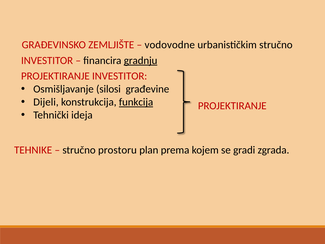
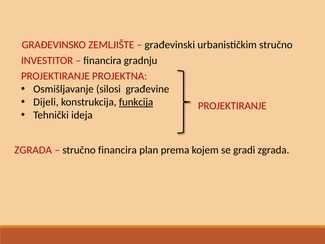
vodovodne: vodovodne -> građevinski (170, 45)
gradnju underline: present -> none (141, 60)
PROJEKTIRANJE INVESTITOR: INVESTITOR -> PROJEKTNA (120, 76)
TEHNIKE: TEHNIKE -> ZGRADA (33, 150)
stručno prostoru: prostoru -> financira (117, 150)
